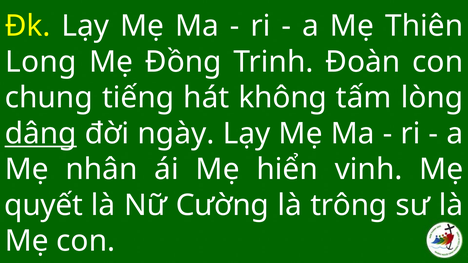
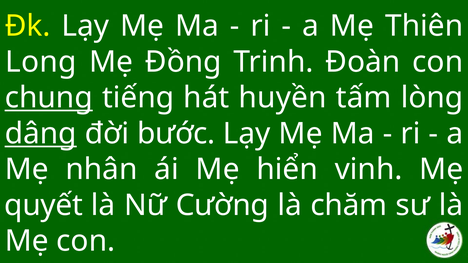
chung underline: none -> present (49, 98)
không: không -> huyền (283, 98)
ngày: ngày -> bước (176, 134)
trông: trông -> chăm (349, 205)
